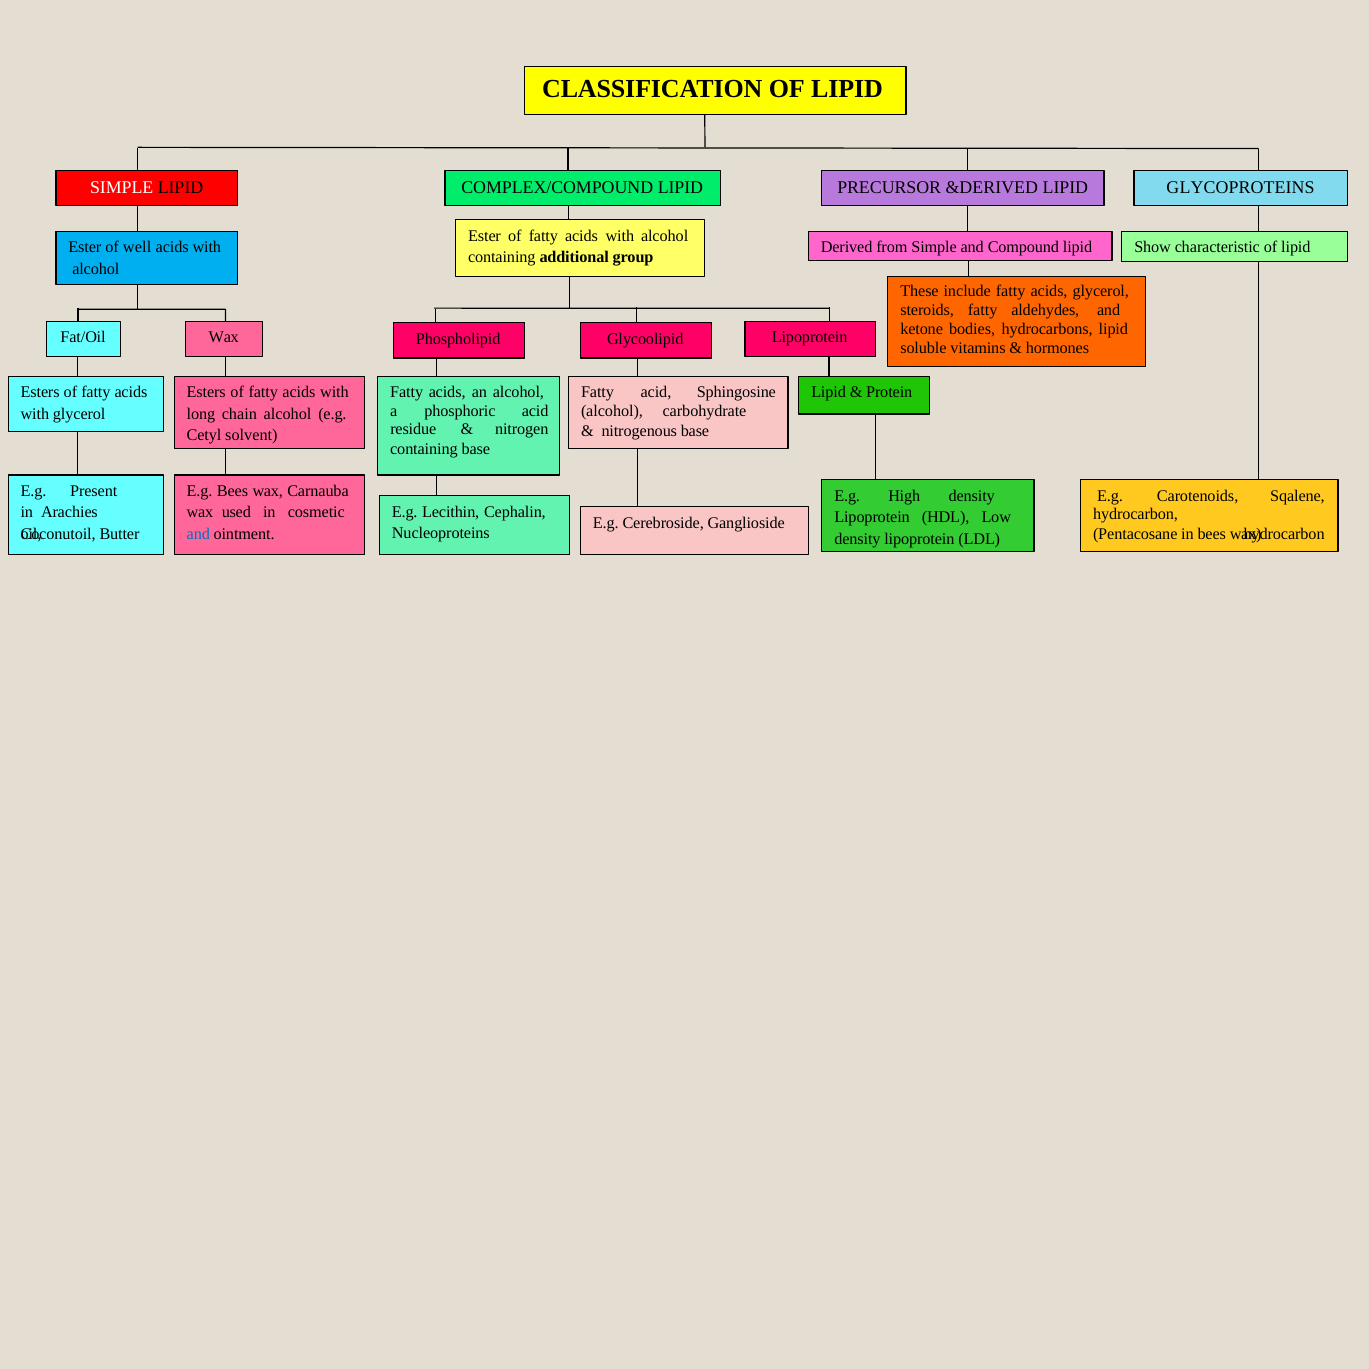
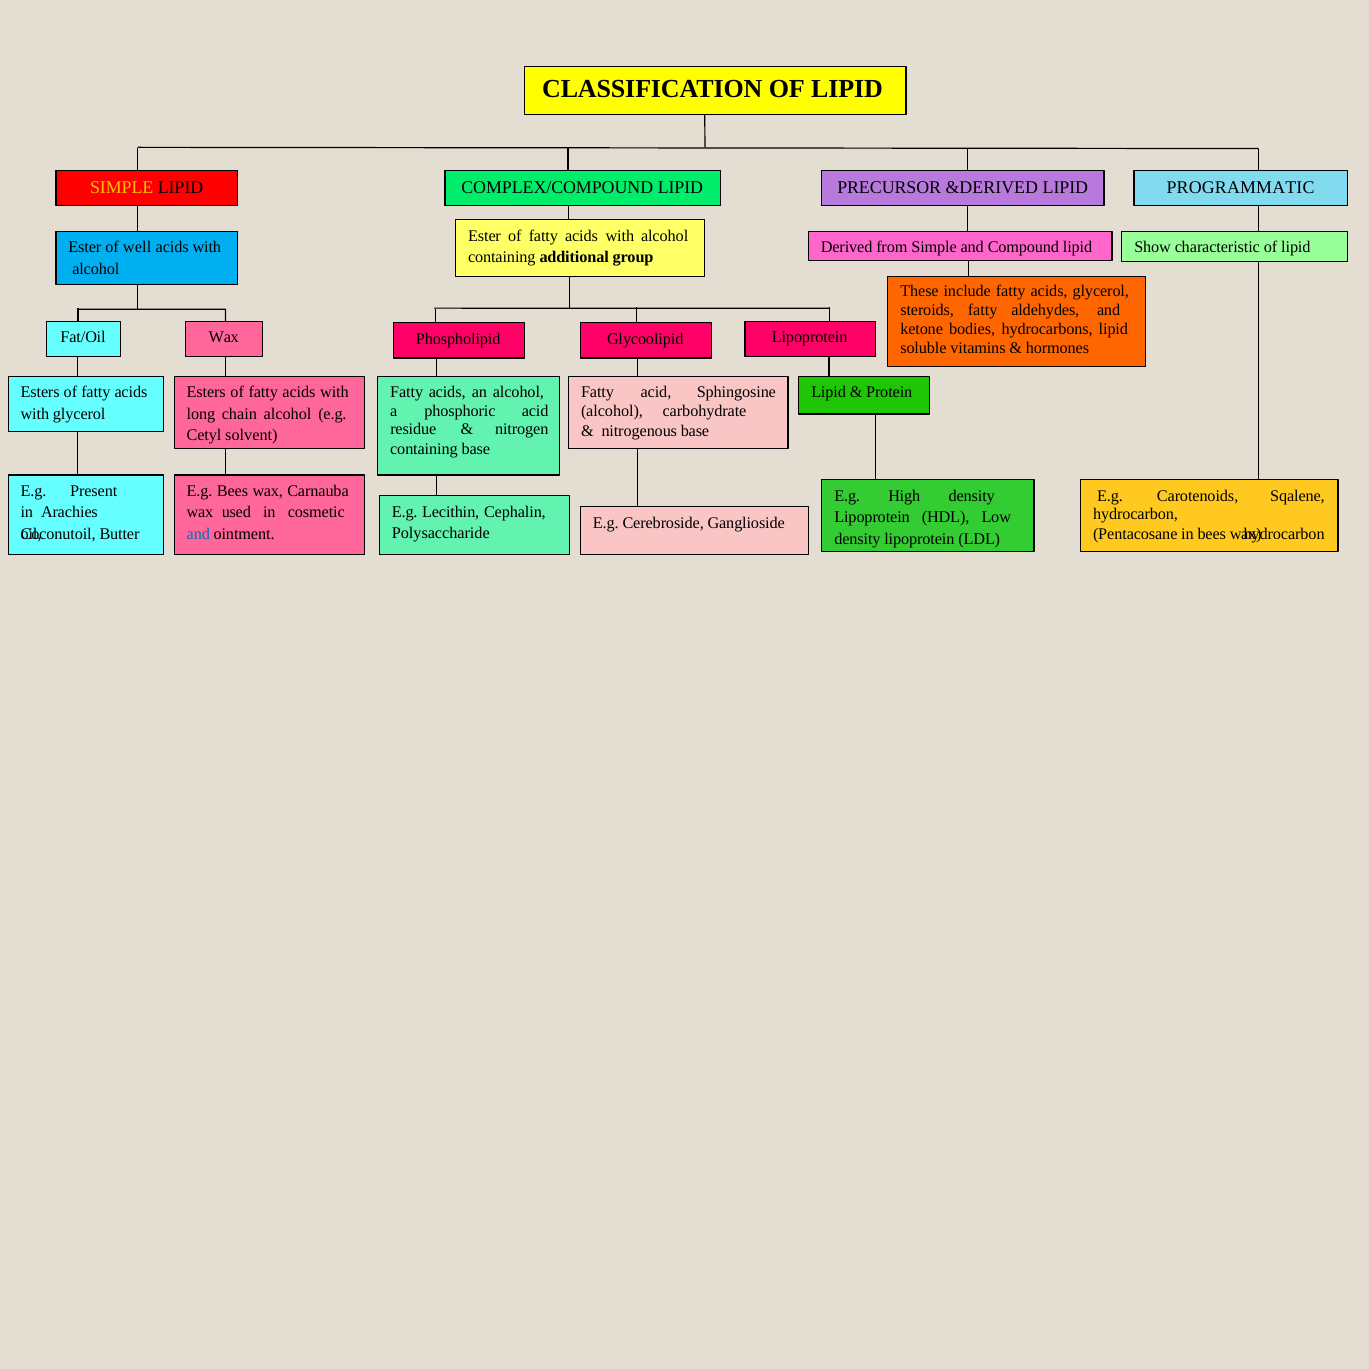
SIMPLE colour: white -> yellow (122, 187)
GLYCOPROTEINS: GLYCOPROTEINS -> PROGRAMMATIC (1241, 187)
Nucleoproteins: Nucleoproteins -> Polysaccharide (441, 533)
